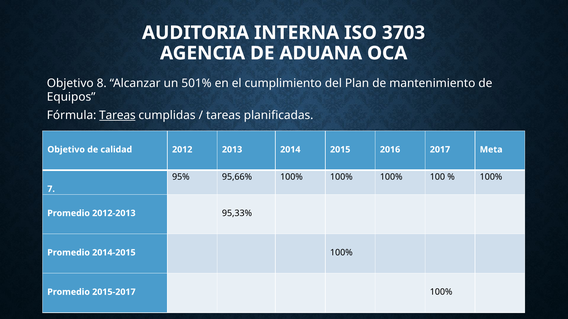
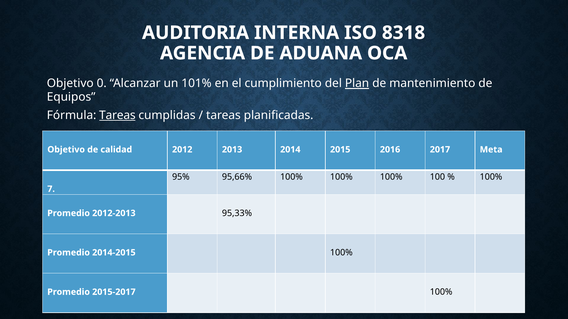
3703: 3703 -> 8318 (404, 33)
8: 8 -> 0 (102, 84)
501%: 501% -> 101% (196, 84)
Plan underline: none -> present (357, 84)
